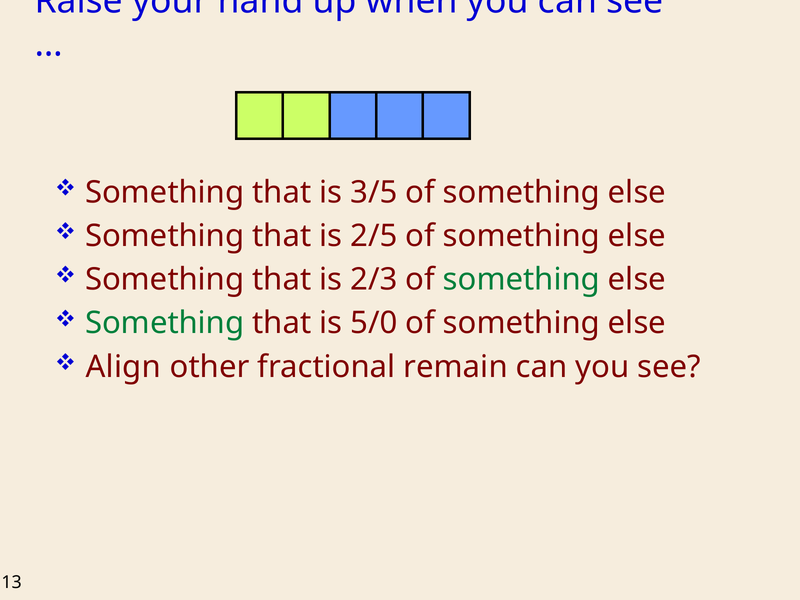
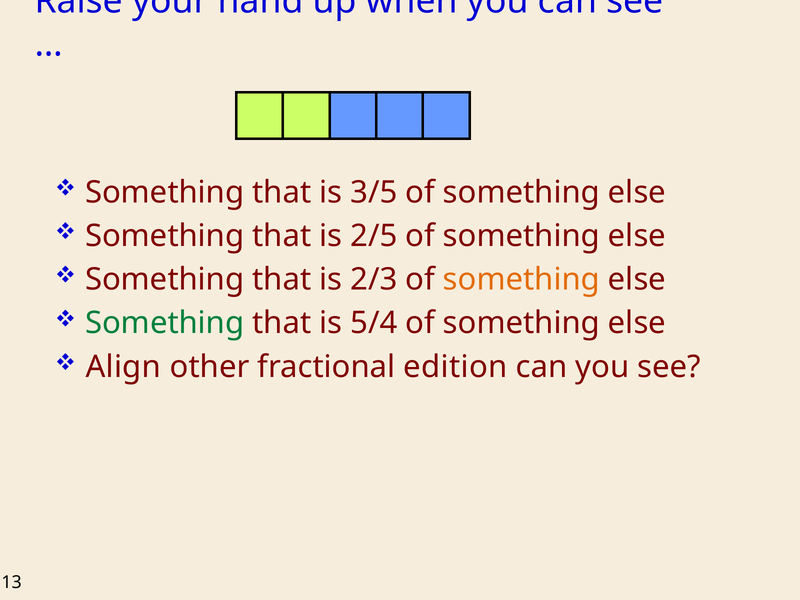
something colour: green -> orange (521, 280)
5/0: 5/0 -> 5/4 (374, 323)
remain: remain -> edition (455, 367)
